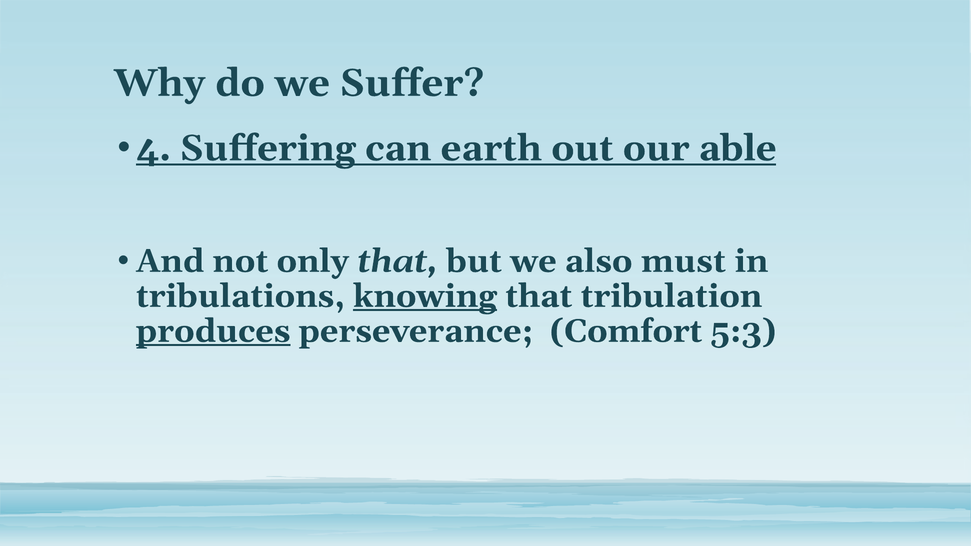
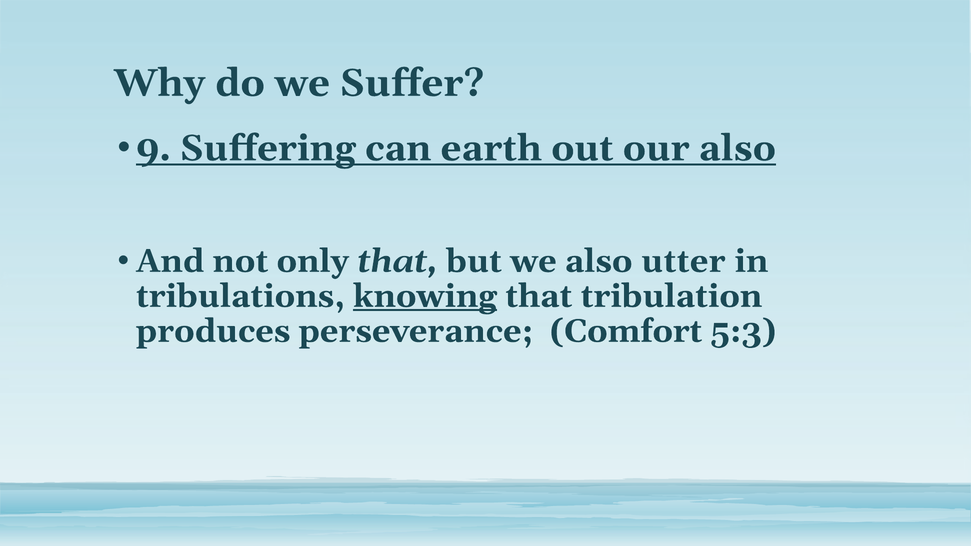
4: 4 -> 9 (153, 148)
our able: able -> also (737, 148)
must: must -> utter (683, 261)
produces underline: present -> none (213, 331)
